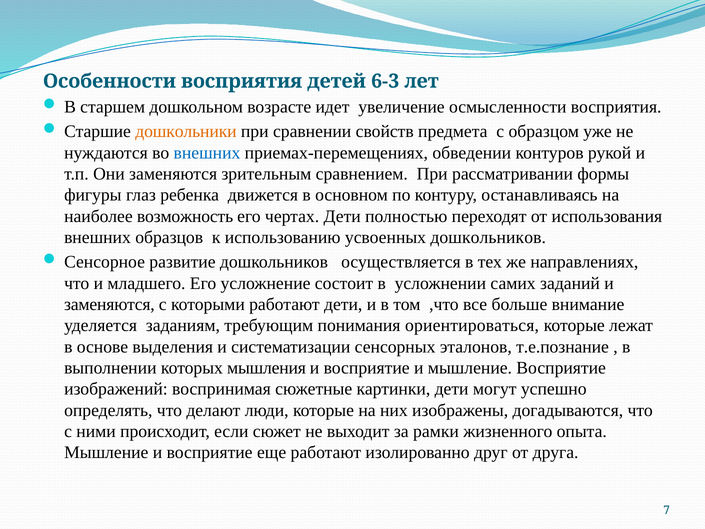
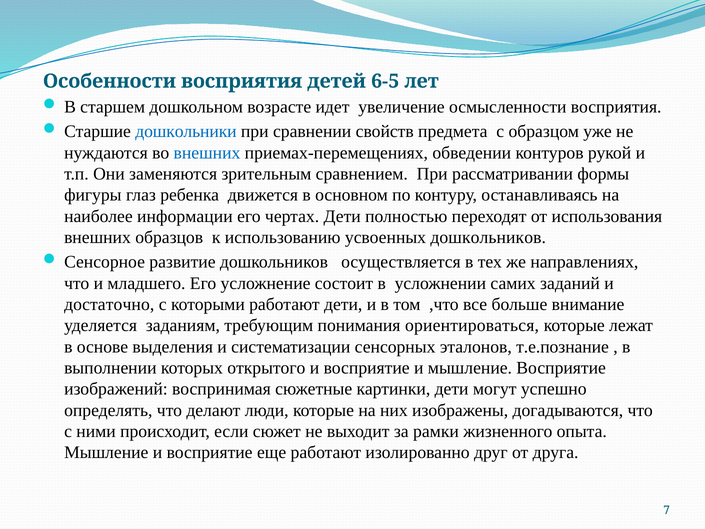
6-3: 6-3 -> 6-5 (385, 81)
дошкольники colour: orange -> blue (186, 132)
возможность: возможность -> информации (185, 216)
заменяются: заменяются -> достаточно (109, 304)
мышления: мышления -> открытого (266, 368)
